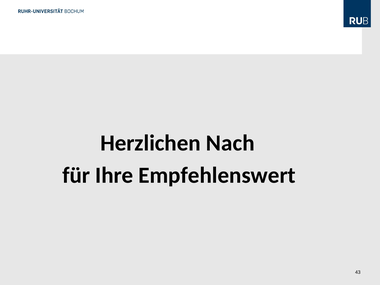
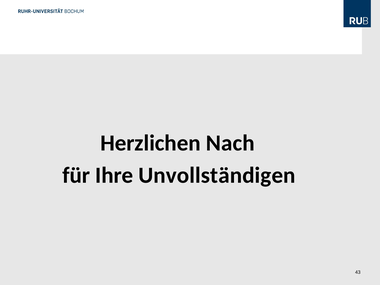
Empfehlenswert: Empfehlenswert -> Unvollständigen (217, 175)
